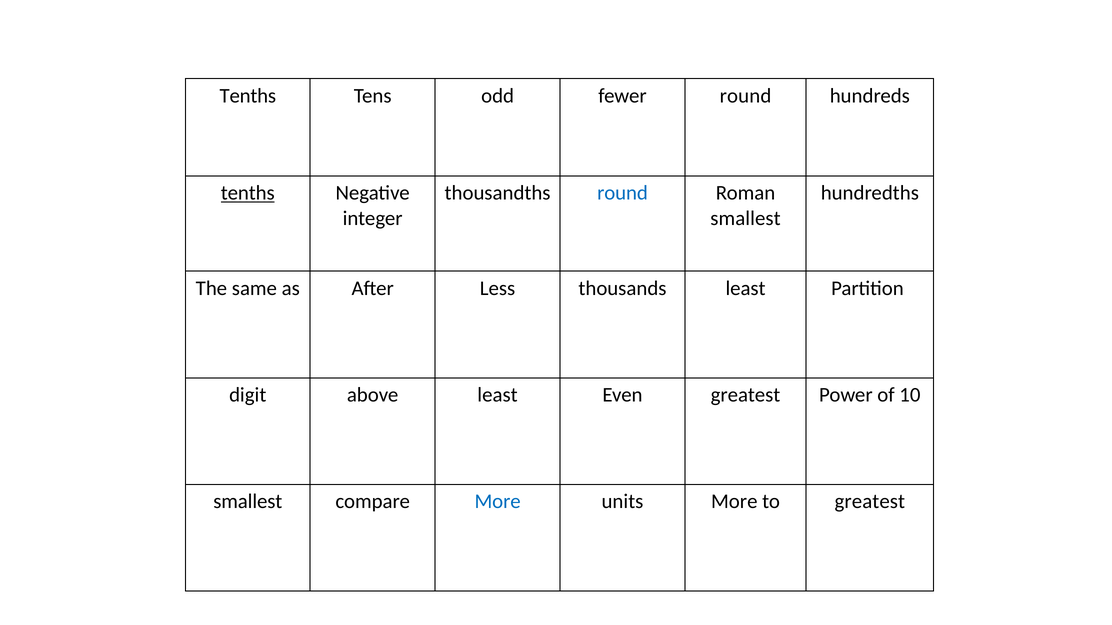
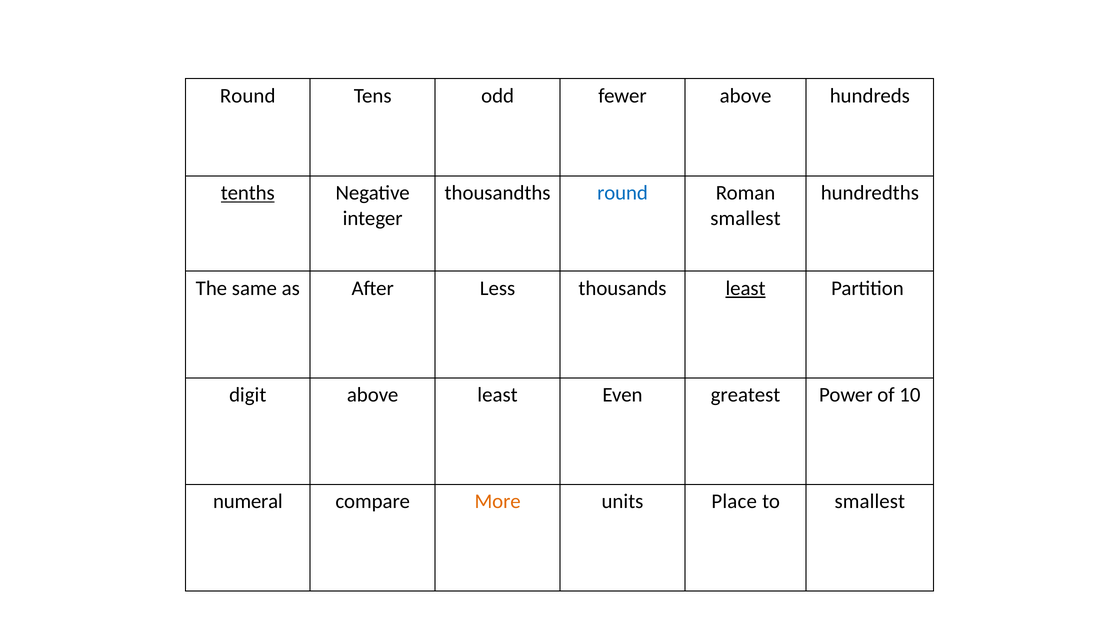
Tenths: Tenths -> Round (248, 96)
fewer round: round -> above (746, 96)
least underline: none -> present (746, 289)
smallest: smallest -> numeral (248, 502)
More colour: blue -> orange (498, 502)
units More: More -> Place (734, 502)
to greatest: greatest -> smallest (870, 502)
